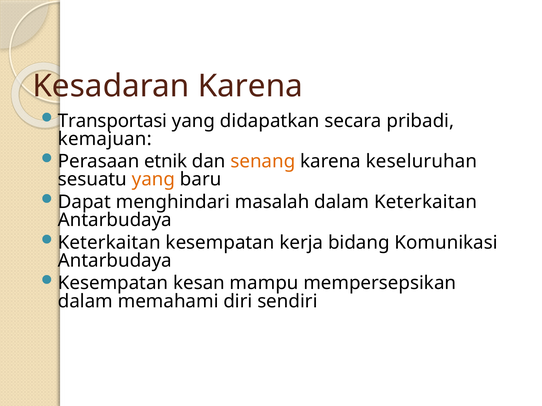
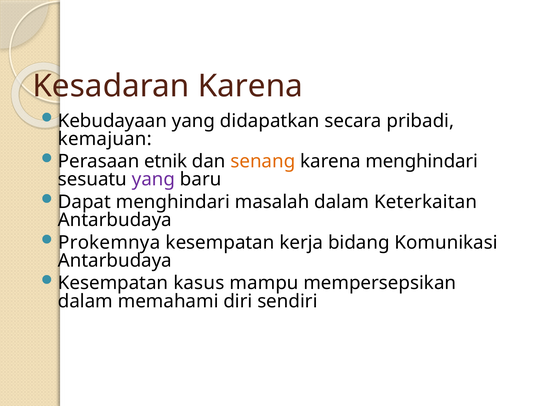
Transportasi: Transportasi -> Kebudayaan (112, 121)
karena keseluruhan: keseluruhan -> menghindari (422, 162)
yang colour: orange -> purple (153, 180)
Keterkaitan: Keterkaitan -> Prokemnya (109, 243)
kesan: kesan -> kasus (199, 283)
